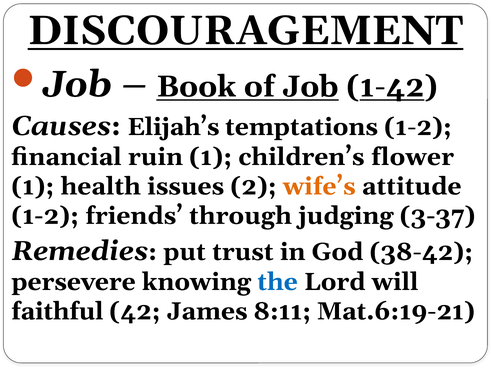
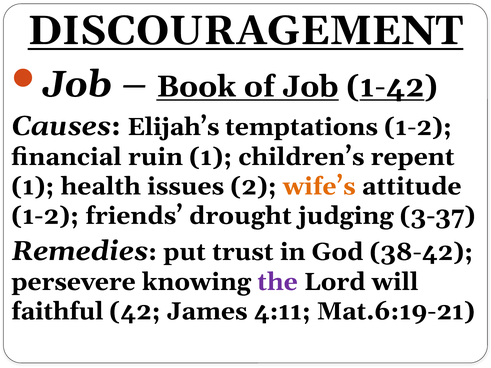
flower: flower -> repent (413, 157)
through: through -> drought (240, 216)
the colour: blue -> purple (277, 282)
8:11: 8:11 -> 4:11 (282, 312)
